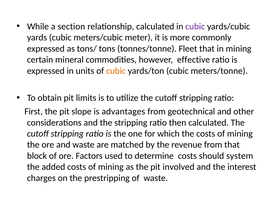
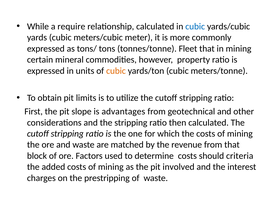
section: section -> require (71, 26)
cubic colour: purple -> blue (195, 26)
effective: effective -> property (194, 60)
system: system -> criteria (240, 156)
